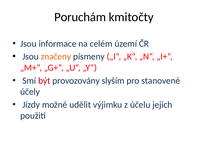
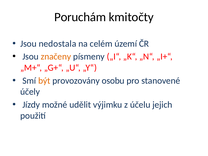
informace: informace -> nedostala (57, 44)
být colour: red -> orange (44, 81)
slyším: slyším -> osobu (113, 81)
